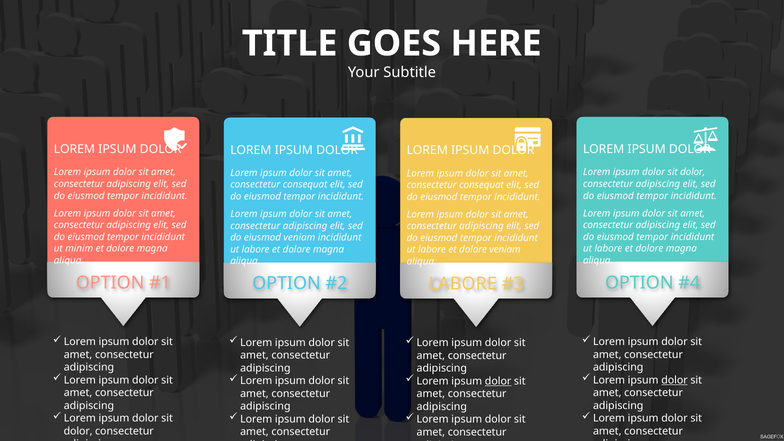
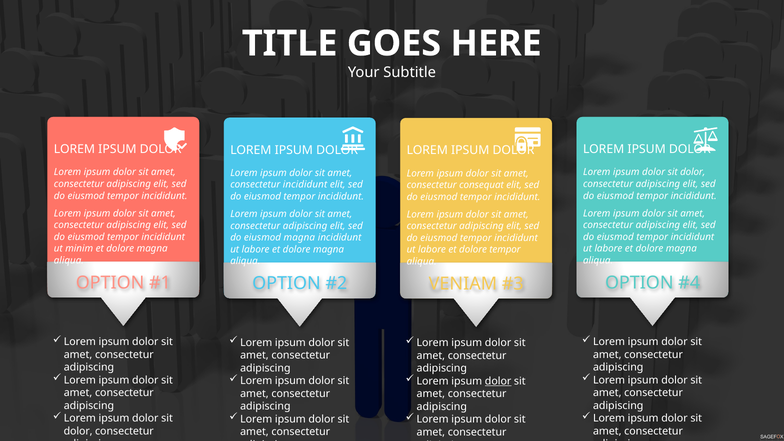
consequat: consequat -> incididunt (305, 185)
eiusmod veniam: veniam -> magna (299, 238)
dolore veniam: veniam -> tempor (505, 250)
LABORE: LABORE -> VENIAM (463, 284)
dolor underline: present -> none (674, 380)
